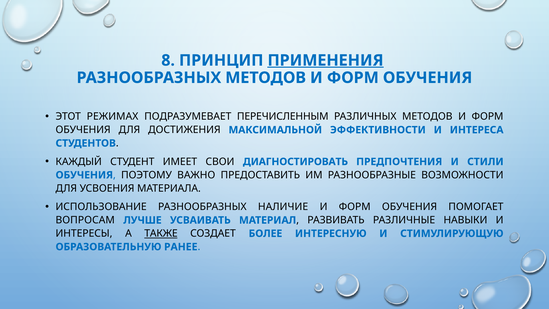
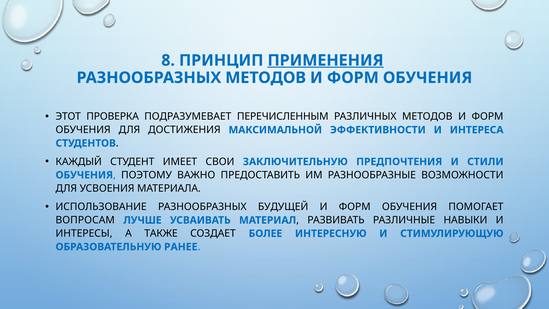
РЕЖИМАХ: РЕЖИМАХ -> ПРОВЕРКА (113, 117)
ДИАГНОСТИРОВАТЬ: ДИАГНОСТИРОВАТЬ -> ЗАКЛЮЧИТЕЛЬНУЮ (295, 162)
НАЛИЧИЕ: НАЛИЧИЕ -> БУДУЩЕЙ (283, 207)
ТАКЖЕ underline: present -> none (161, 233)
